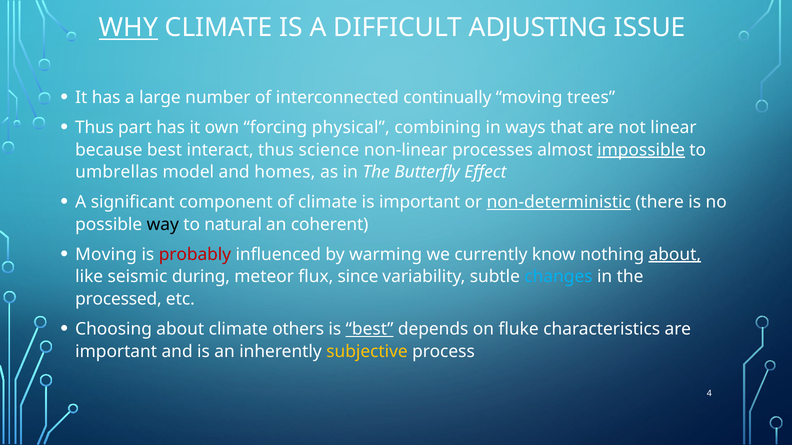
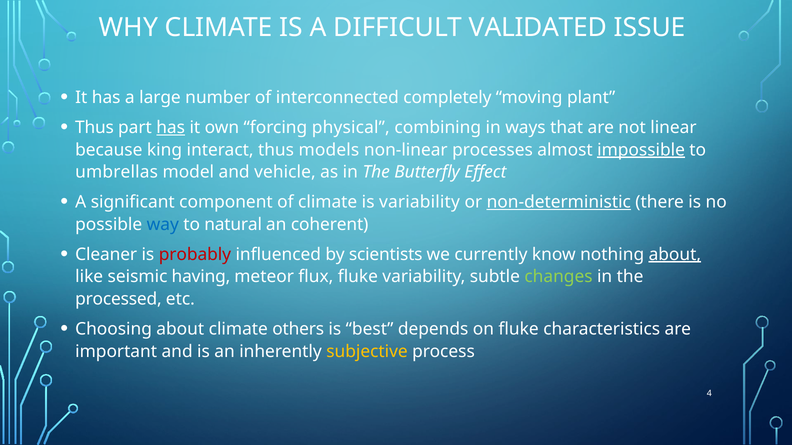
WHY underline: present -> none (128, 28)
ADJUSTING: ADJUSTING -> VALIDATED (538, 28)
continually: continually -> completely (447, 98)
trees: trees -> plant (591, 98)
has underline: none -> present (171, 128)
because best: best -> king (164, 150)
science: science -> models (329, 150)
homes: homes -> vehicle (285, 172)
is important: important -> variability (419, 202)
way colour: black -> blue (163, 225)
Moving: Moving -> Cleaner (106, 255)
warming: warming -> scientists (386, 255)
during: during -> having (201, 277)
flux since: since -> fluke (358, 277)
changes colour: light blue -> light green (559, 277)
best underline: present -> none (370, 329)
